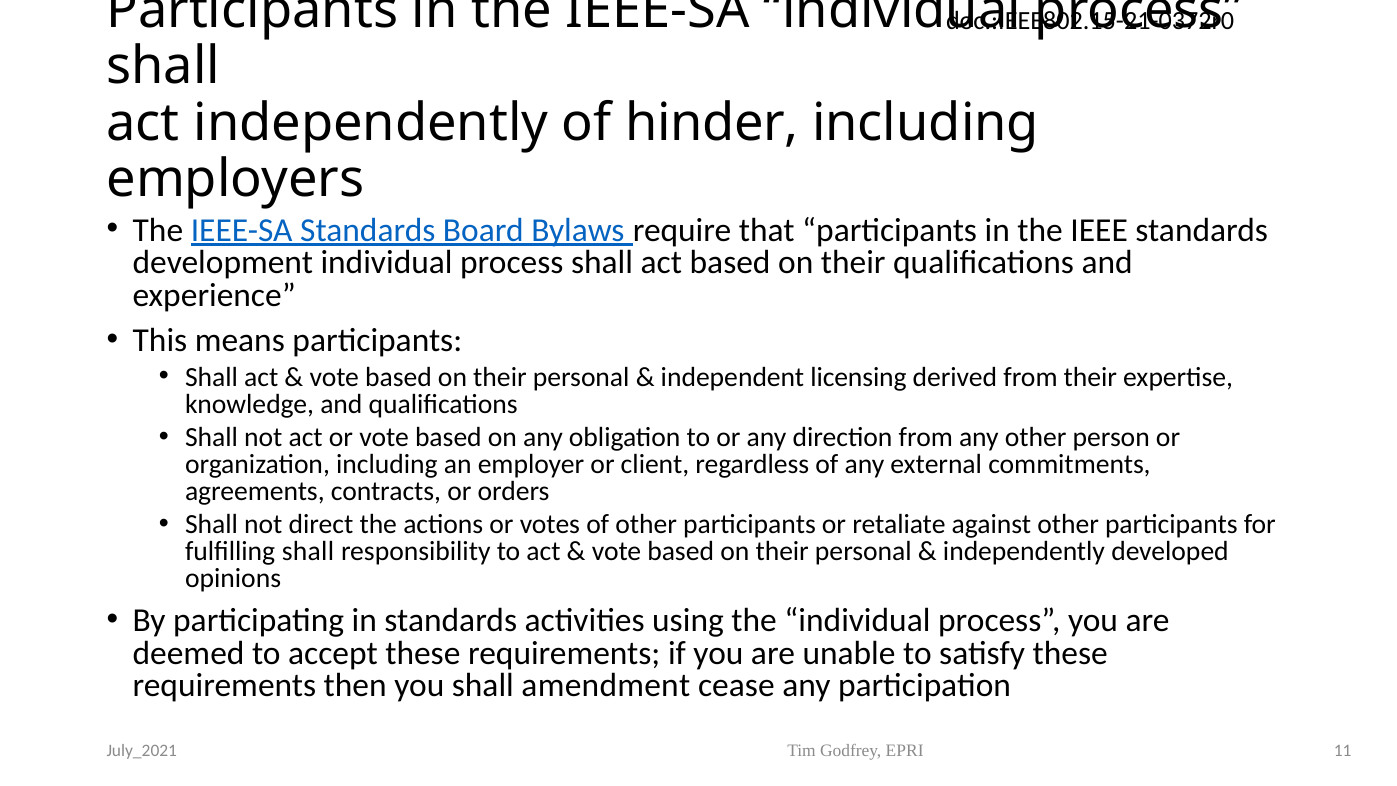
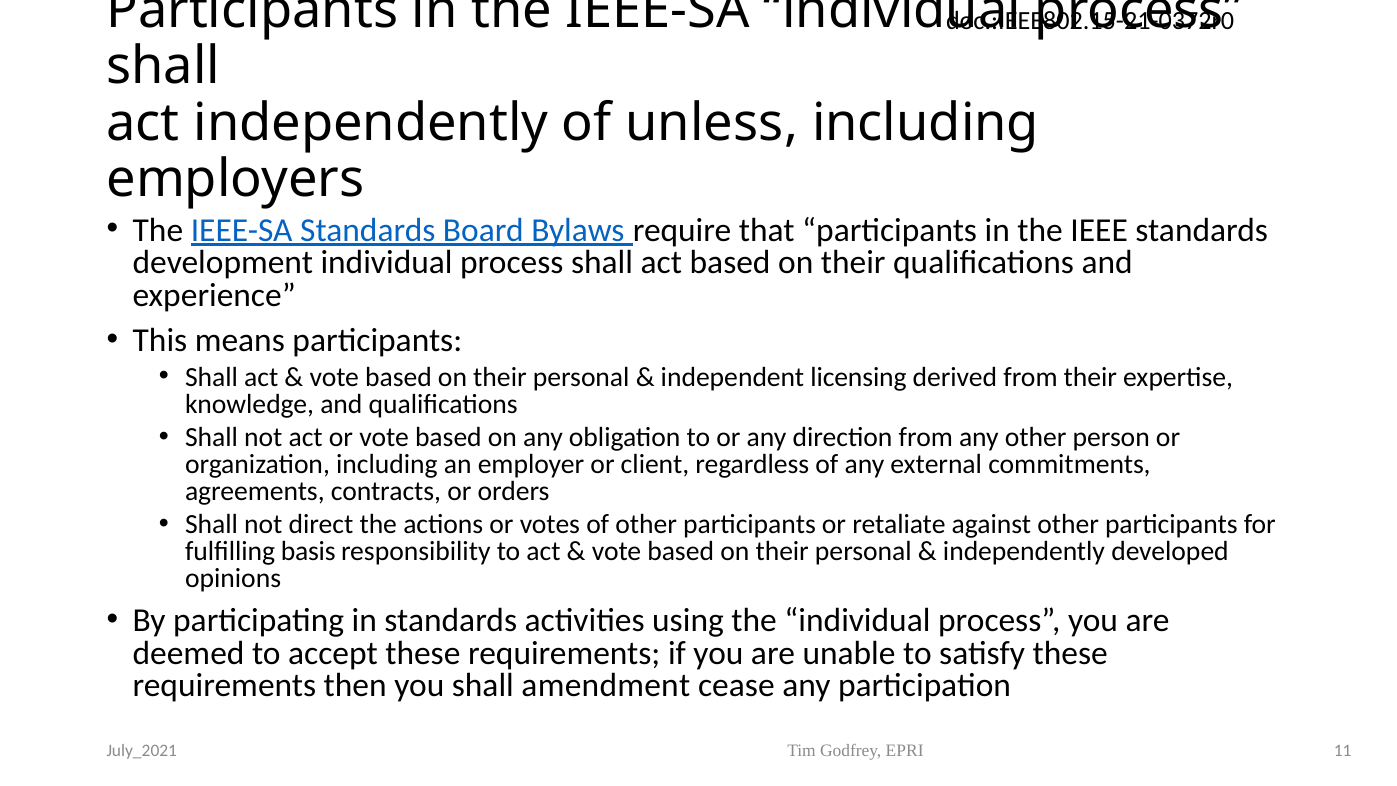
hinder: hinder -> unless (712, 123)
fulfilling shall: shall -> basis (308, 551)
